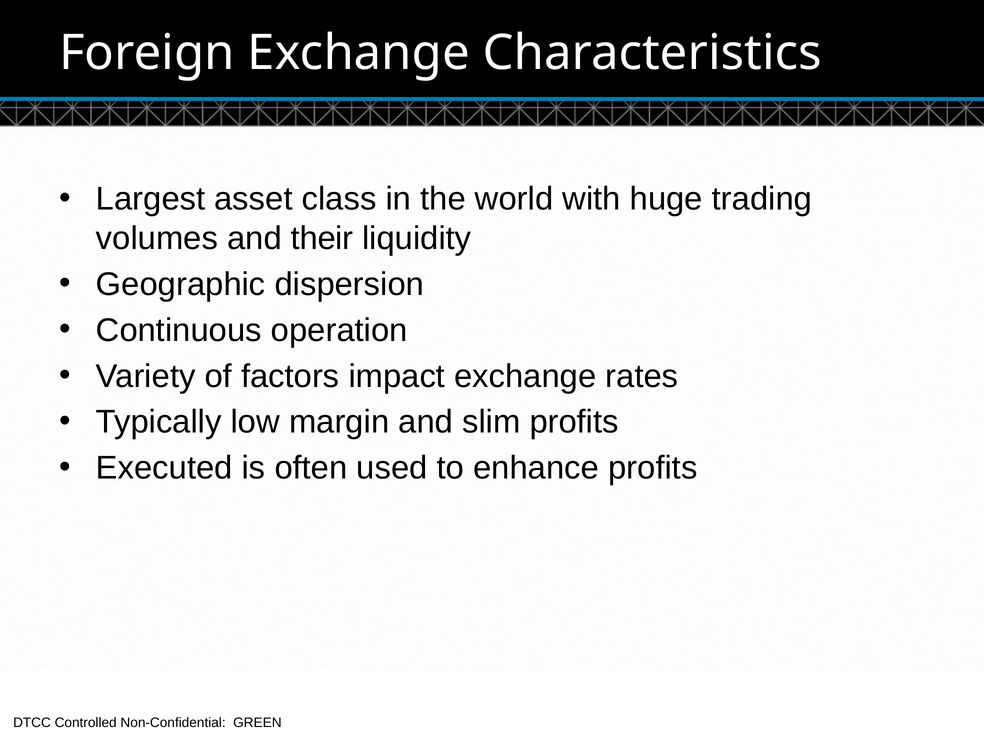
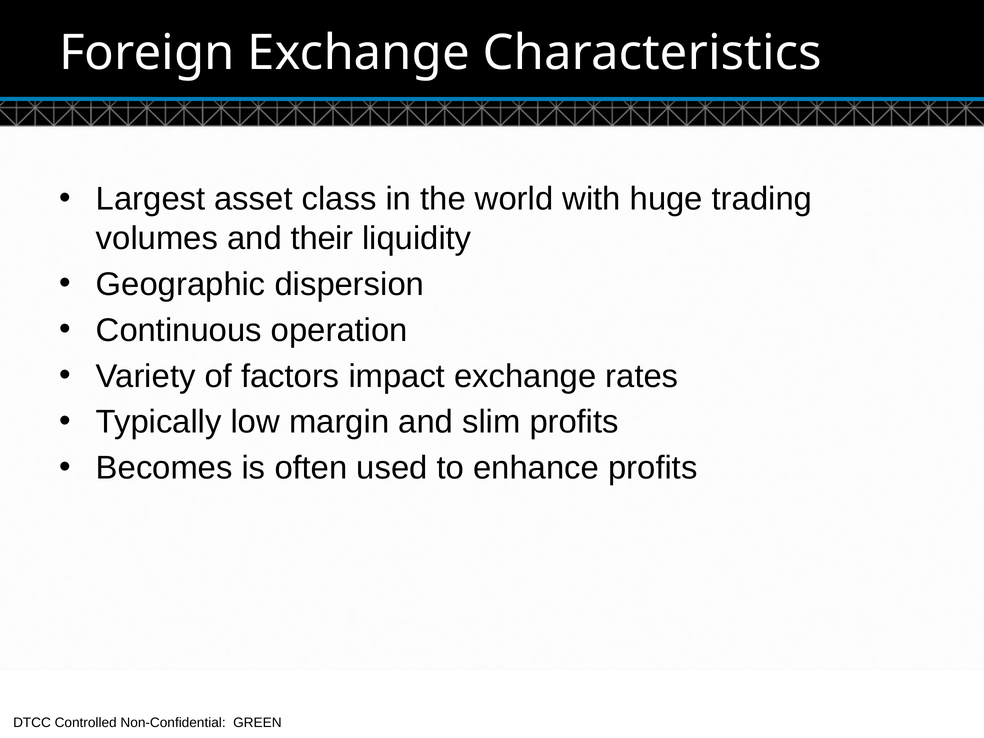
Executed: Executed -> Becomes (164, 468)
